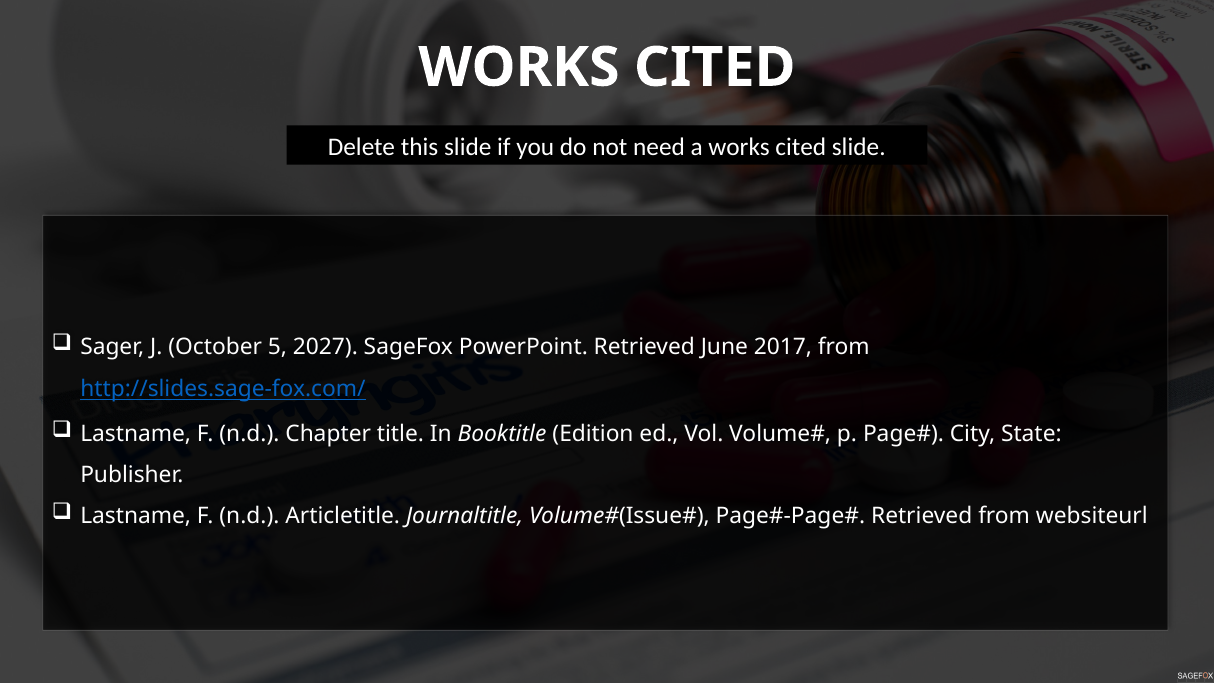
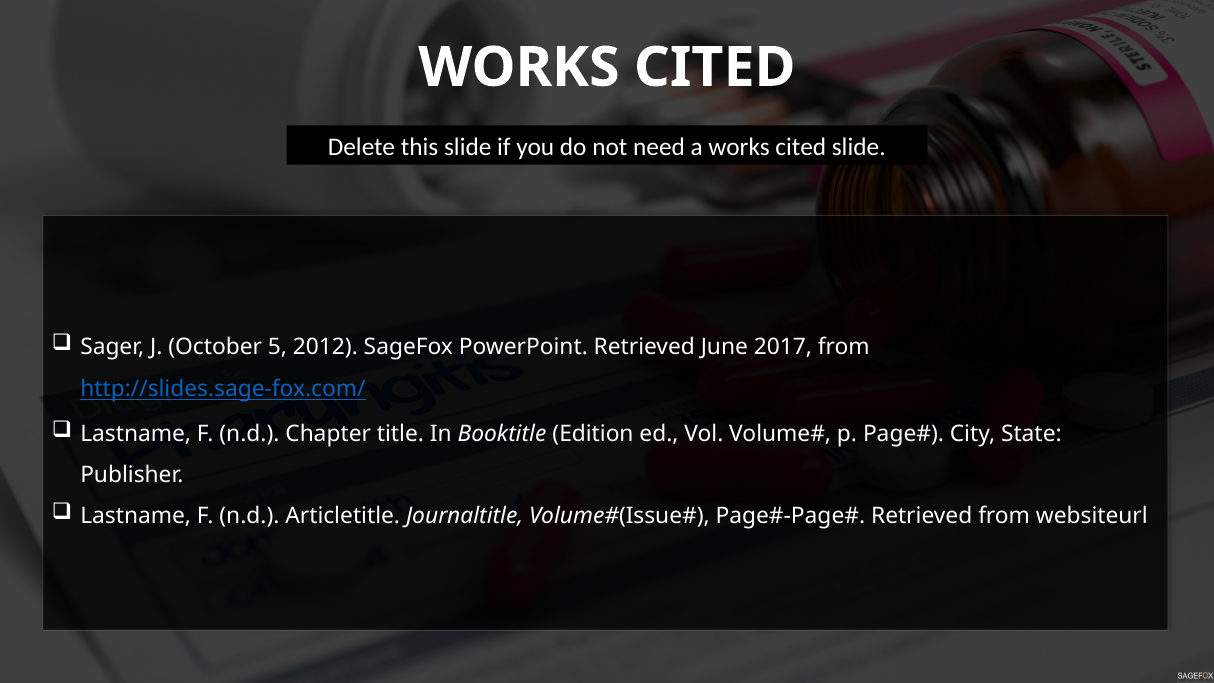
2027: 2027 -> 2012 (325, 346)
